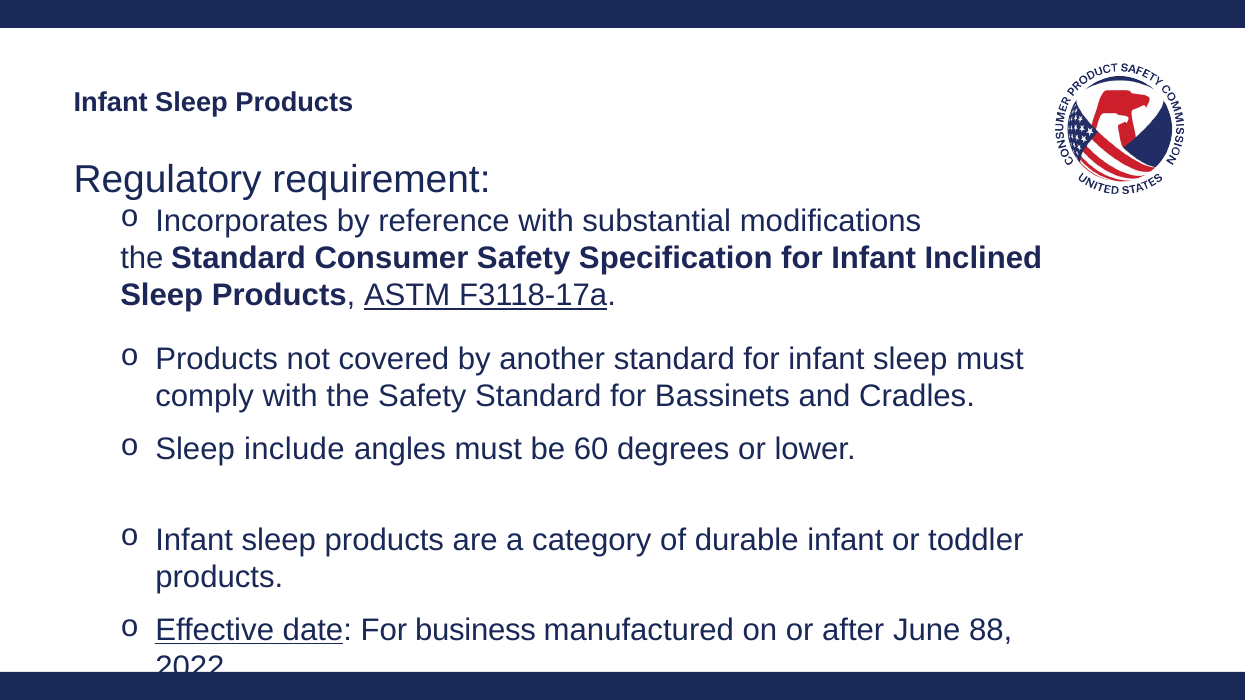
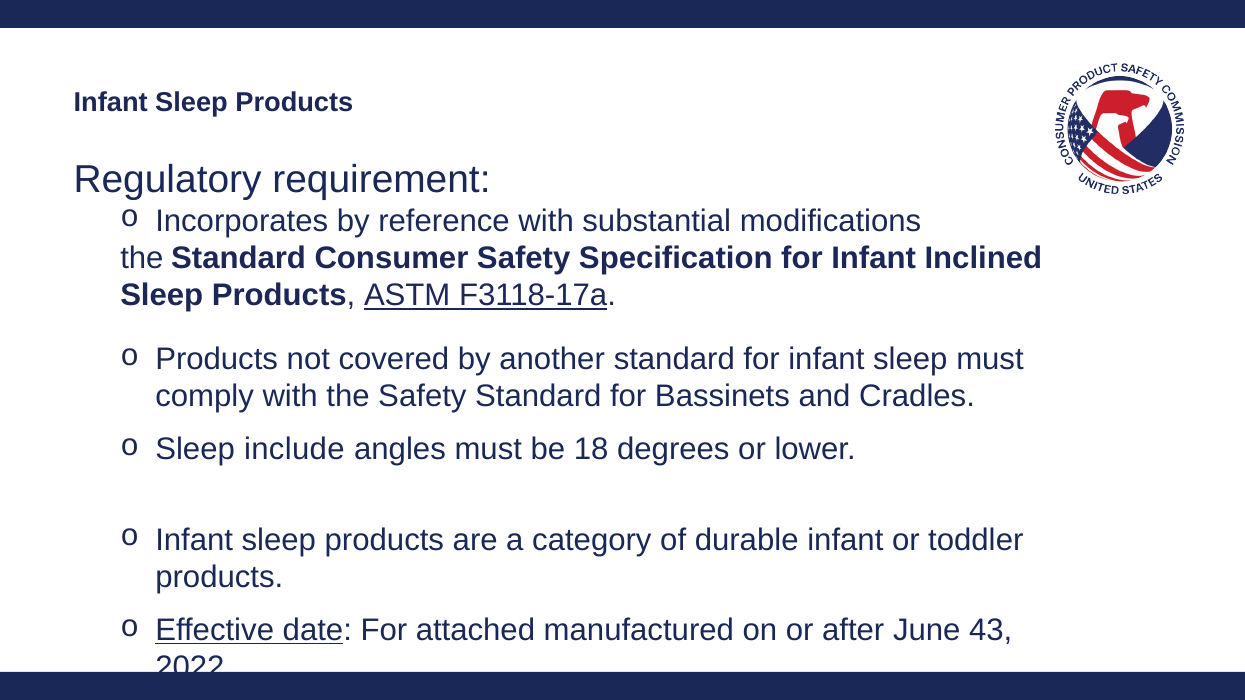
60: 60 -> 18 (591, 450)
business: business -> attached (475, 630)
88: 88 -> 43 (991, 630)
